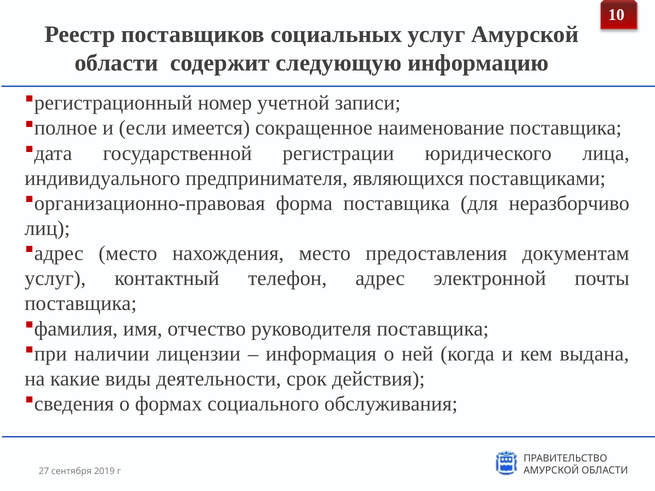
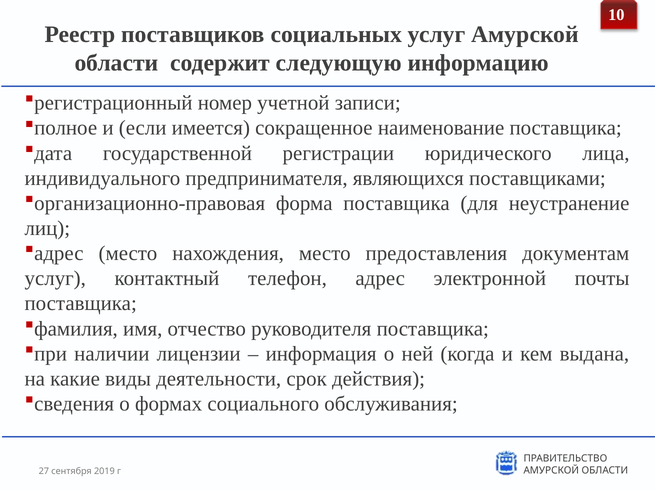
неразборчиво: неразборчиво -> неустранение (569, 203)
